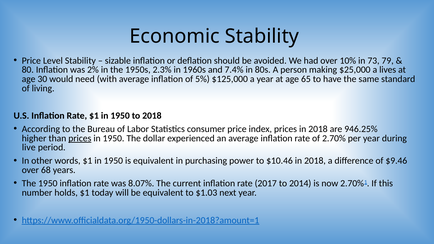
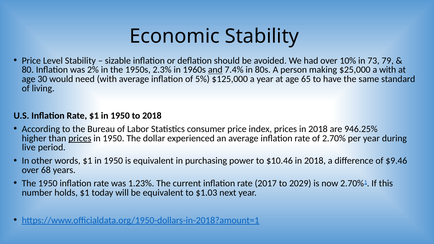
and underline: none -> present (215, 70)
a lives: lives -> with (388, 70)
8.07%: 8.07% -> 1.23% (141, 183)
2014: 2014 -> 2029 (300, 183)
